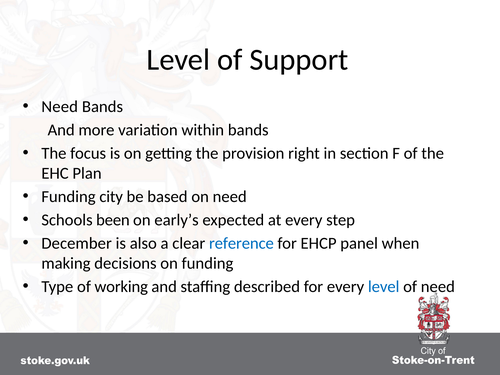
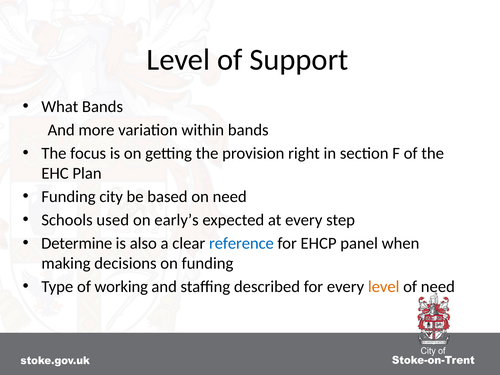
Need: Need -> What (60, 107)
been: been -> used (113, 220)
December: December -> Determine (77, 243)
level colour: blue -> orange (384, 287)
